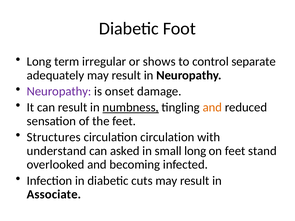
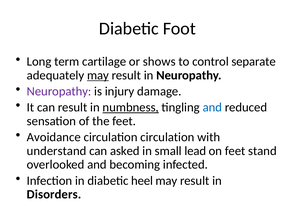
irregular: irregular -> cartilage (104, 62)
may underline: none -> present (98, 75)
onset: onset -> injury (120, 91)
and colour: orange -> blue (212, 108)
Structures: Structures -> Avoidance (54, 137)
small long: long -> lead (195, 151)
cuts: cuts -> heel (142, 181)
Associate: Associate -> Disorders (54, 195)
